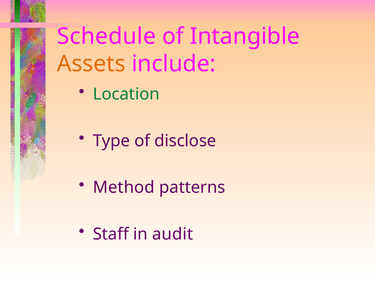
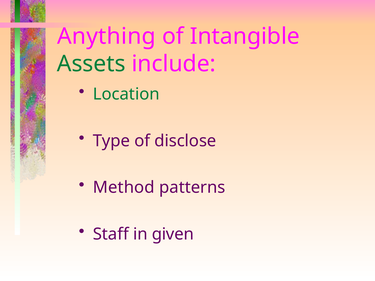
Schedule: Schedule -> Anything (106, 36)
Assets colour: orange -> green (91, 64)
audit: audit -> given (173, 234)
